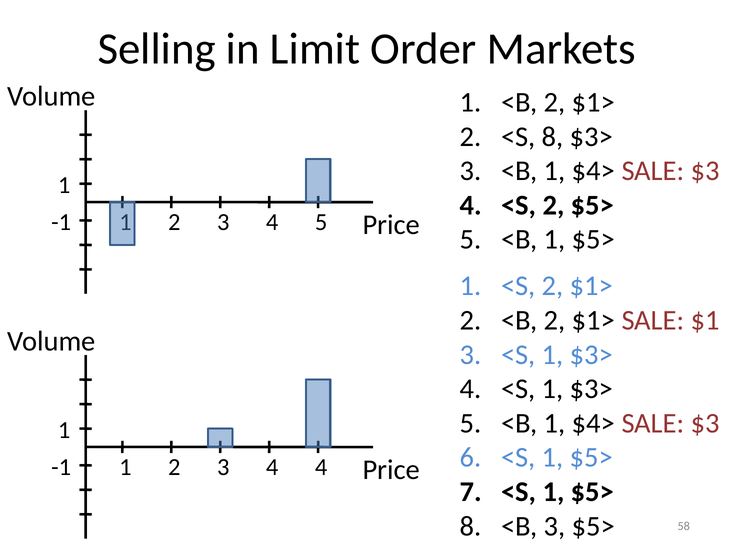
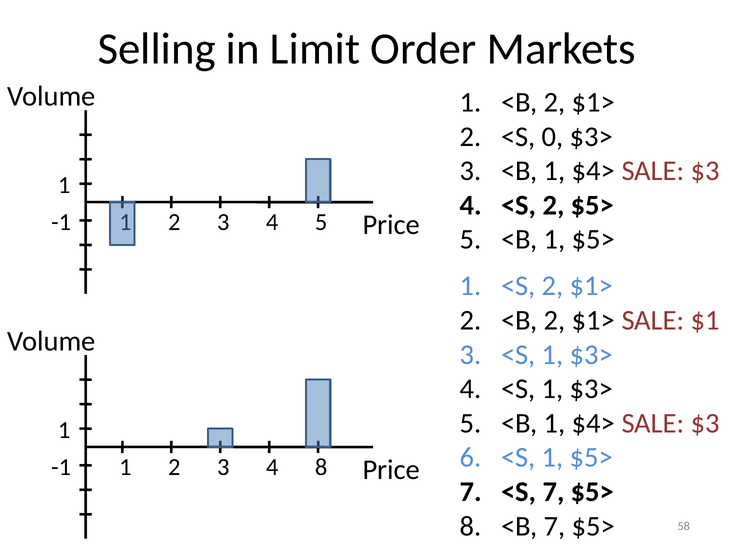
<S 8: 8 -> 0 (553, 137)
4 4: 4 -> 8 (321, 467)
1: 1 -> 7 (553, 491)
<B 3: 3 -> 7 (555, 526)
